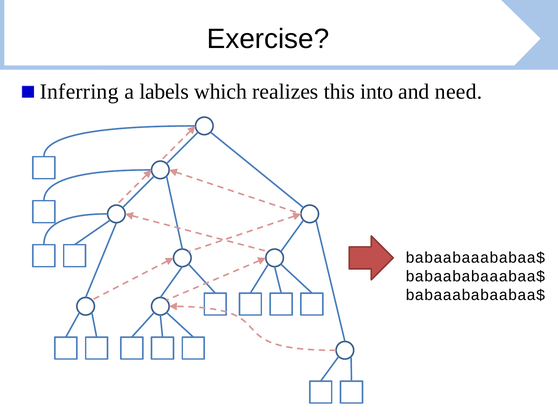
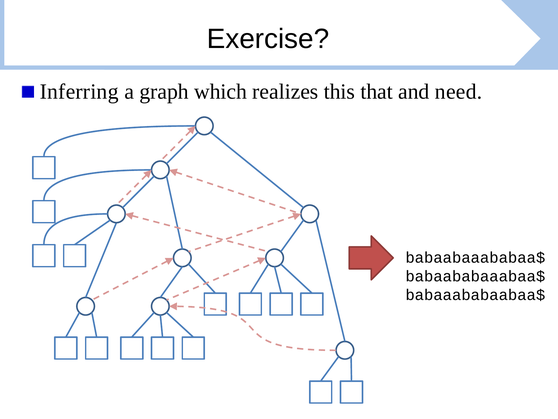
labels: labels -> graph (164, 91)
into: into -> that (377, 91)
